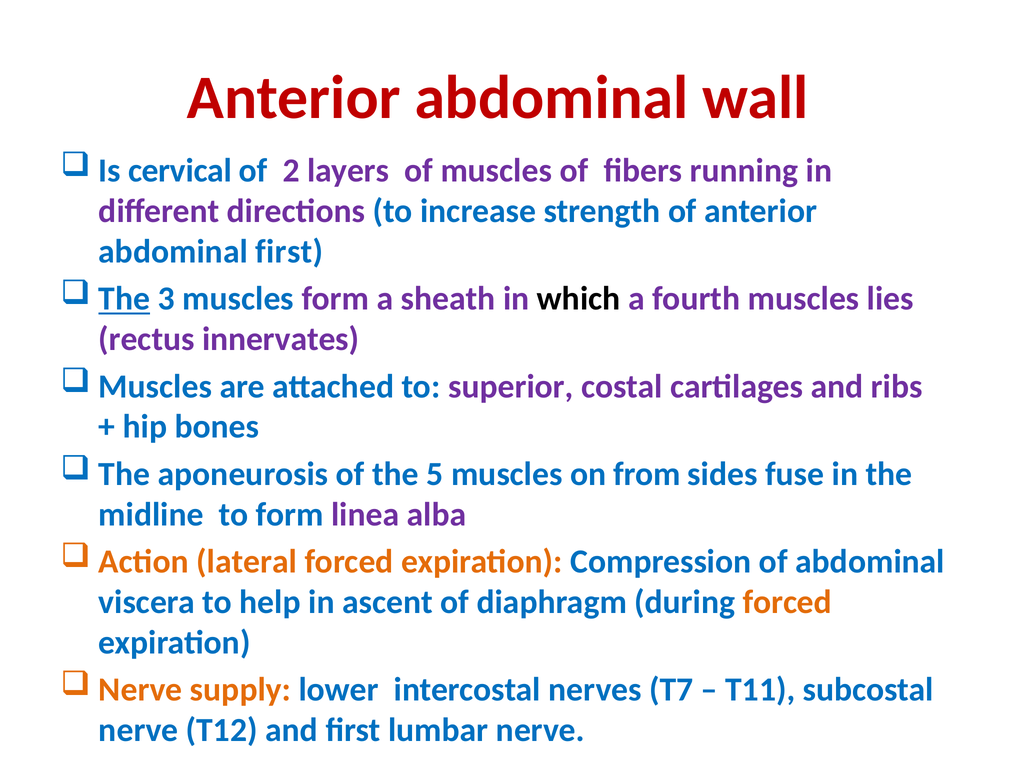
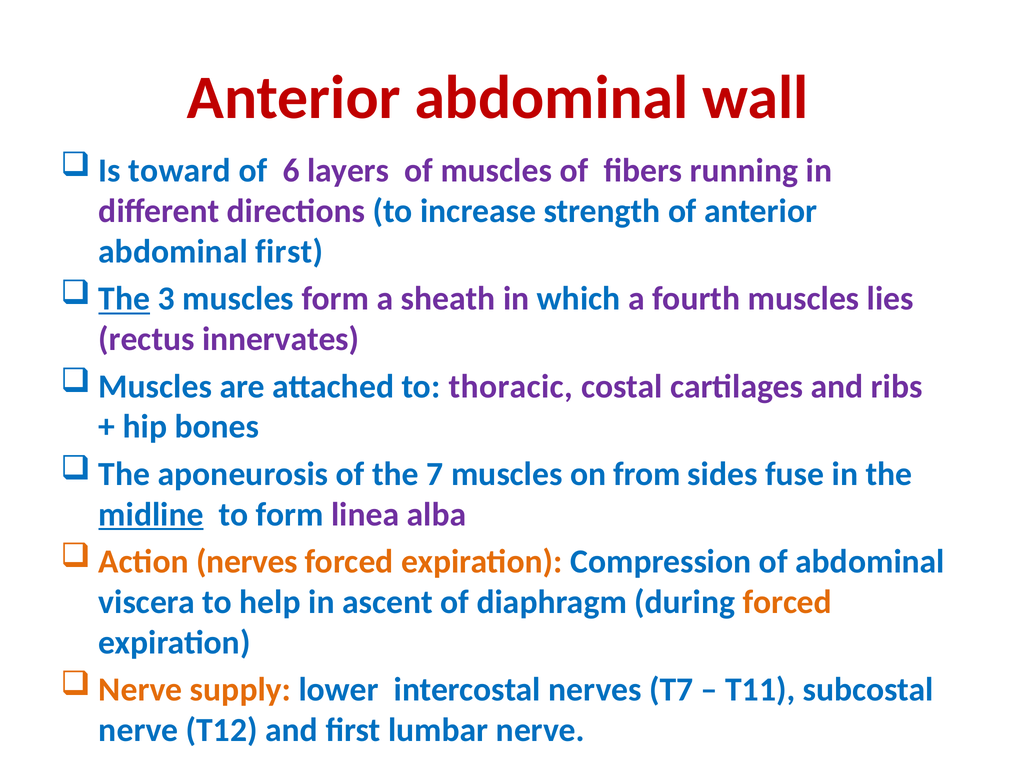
cervical: cervical -> toward (180, 171)
2: 2 -> 6 (291, 171)
which colour: black -> blue (579, 299)
superior: superior -> thoracic (511, 386)
5: 5 -> 7 (435, 474)
midline underline: none -> present (151, 514)
Action lateral: lateral -> nerves (247, 561)
